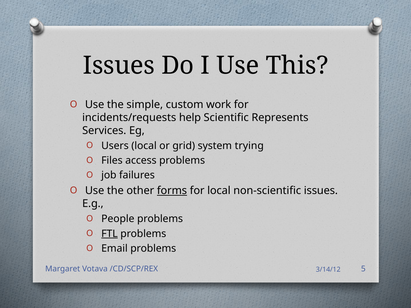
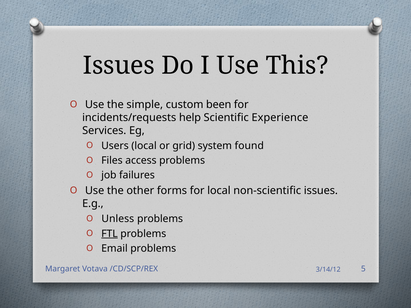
work: work -> been (219, 105)
Represents: Represents -> Experience (280, 118)
trying: trying -> found (249, 146)
forms underline: present -> none (172, 191)
People: People -> Unless (118, 219)
